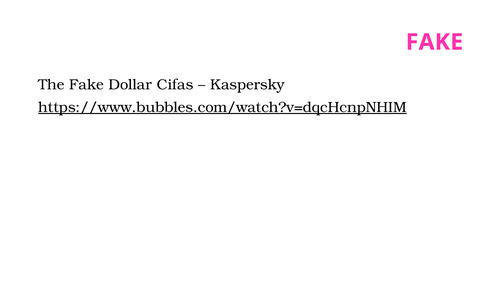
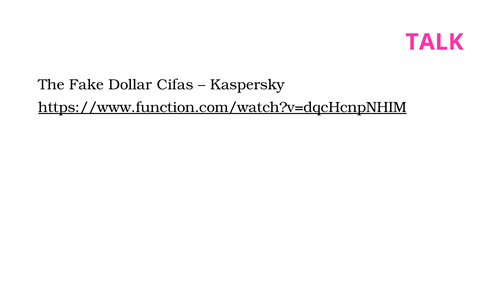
FAKE: FAKE -> TALK (434, 42)
https://www.bubbles.com/watch?v=dqcHcnpNHIM: https://www.bubbles.com/watch?v=dqcHcnpNHIM -> https://www.function.com/watch?v=dqcHcnpNHIM (223, 107)
